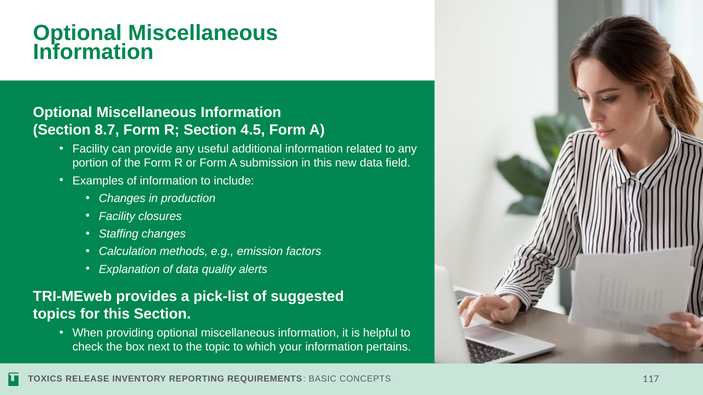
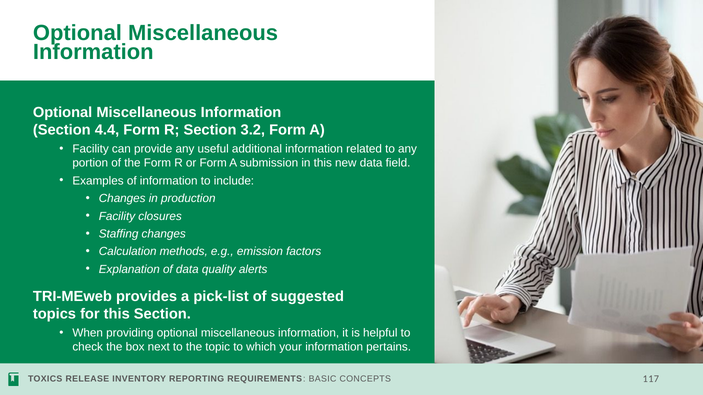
8.7: 8.7 -> 4.4 (107, 130)
4.5: 4.5 -> 3.2 (253, 130)
